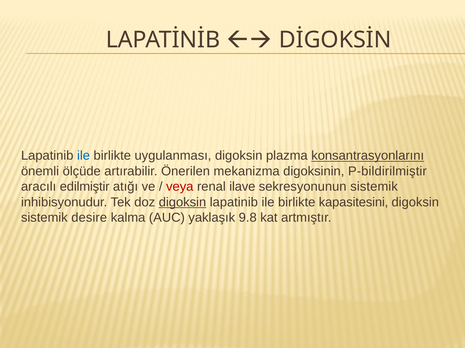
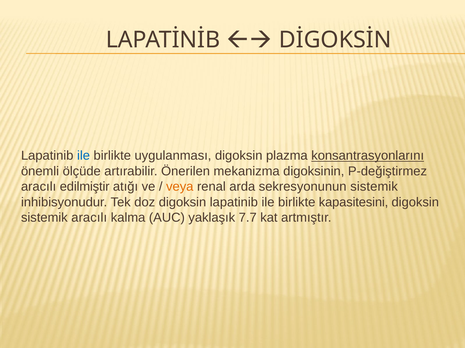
P-bildirilmiştir: P-bildirilmiştir -> P-değiştirmez (387, 172)
veya colour: red -> orange (180, 187)
ilave: ilave -> arda (242, 187)
digoksin underline: present -> none (182, 203)
sistemik desire: desire -> aracılı (89, 218)
9.8: 9.8 -> 7.7 (248, 218)
